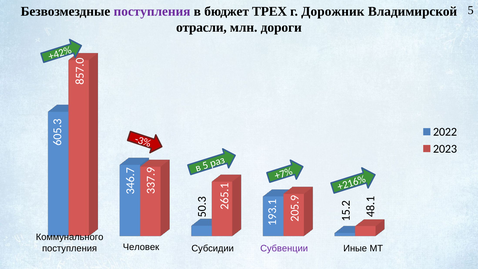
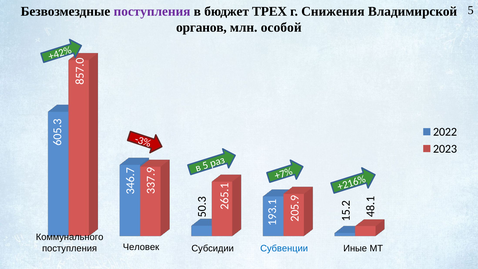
Дорожник: Дорожник -> Снижения (333, 11)
отрасли: отрасли -> органов (201, 27)
дороги: дороги -> особой (281, 27)
Субвенции colour: purple -> blue (284, 248)
